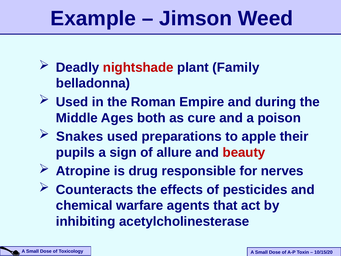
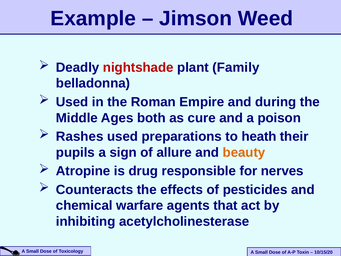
Snakes: Snakes -> Rashes (80, 136)
apple: apple -> heath (259, 136)
beauty colour: red -> orange (244, 152)
